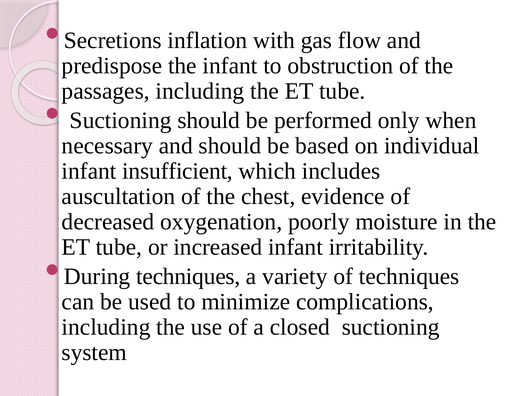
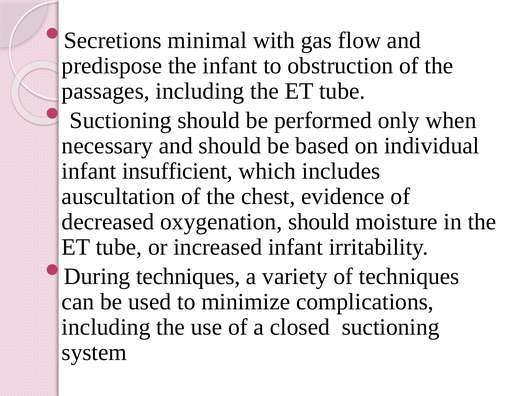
inflation: inflation -> minimal (207, 40)
oxygenation poorly: poorly -> should (319, 222)
